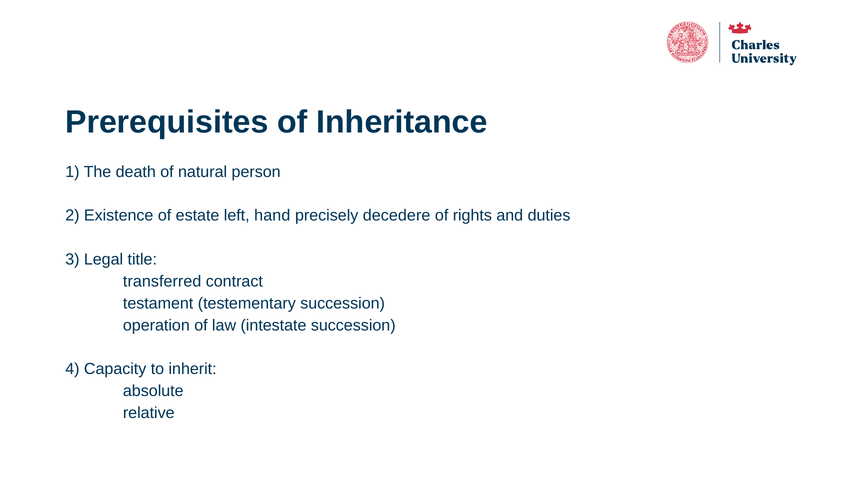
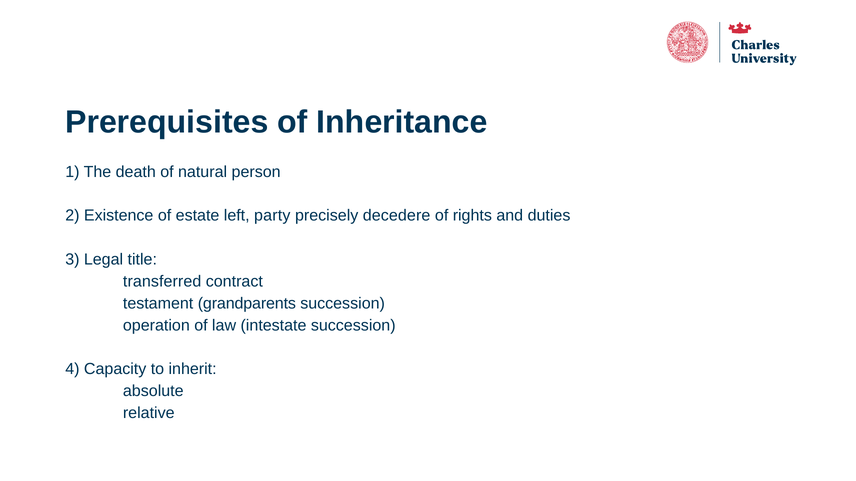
hand: hand -> party (272, 216)
testementary: testementary -> grandparents (247, 304)
